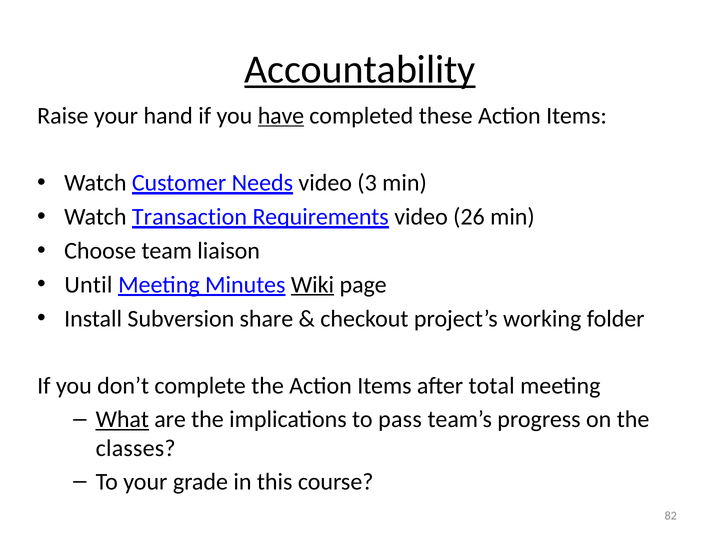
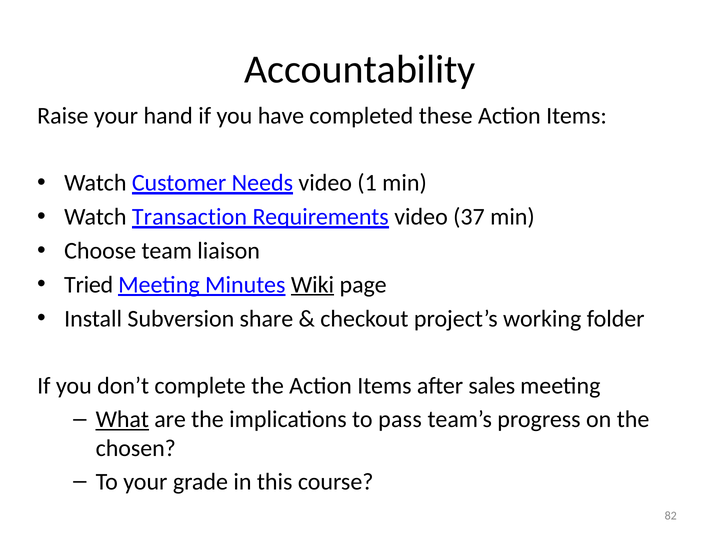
Accountability underline: present -> none (360, 69)
have underline: present -> none (281, 116)
3: 3 -> 1 (367, 183)
26: 26 -> 37 (469, 217)
Until: Until -> Tried (89, 285)
total: total -> sales (492, 386)
classes: classes -> chosen (136, 448)
